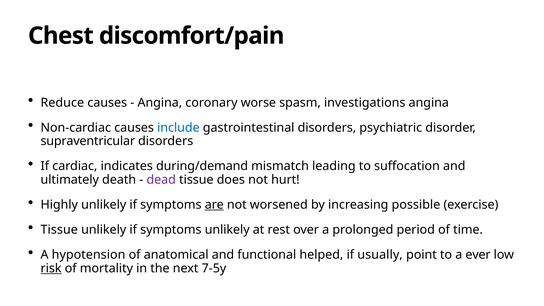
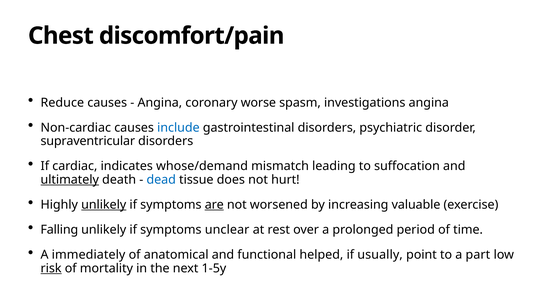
during/demand: during/demand -> whose/demand (202, 166)
ultimately underline: none -> present (70, 180)
dead colour: purple -> blue (161, 180)
unlikely underline: none -> present (104, 205)
possible: possible -> valuable (416, 205)
Tissue: Tissue -> Falling (59, 230)
symptoms unlikely: unlikely -> unclear (227, 230)
hypotension: hypotension -> immediately (89, 255)
ever: ever -> part (478, 255)
7-5y: 7-5y -> 1-5y (214, 268)
